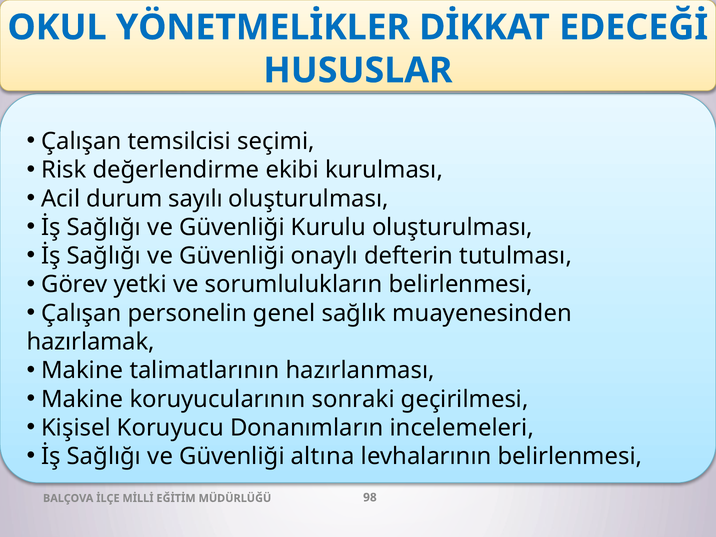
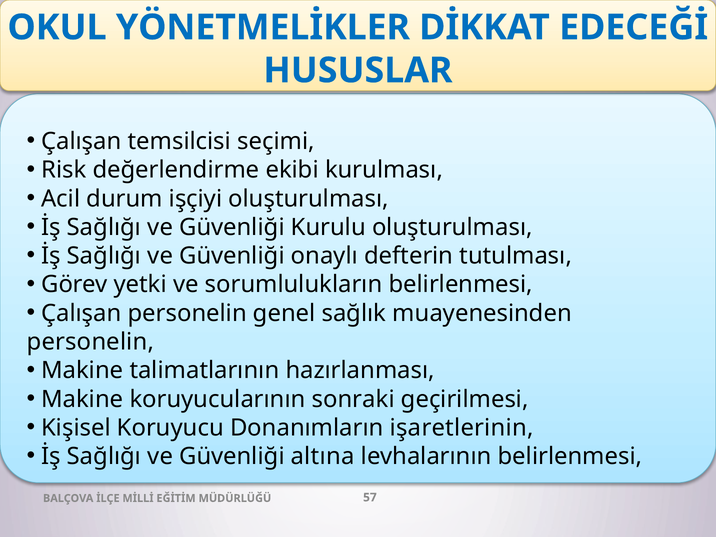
sayılı: sayılı -> işçiyi (196, 199)
hazırlamak: hazırlamak -> personelin (90, 342)
incelemeleri: incelemeleri -> işaretlerinin (462, 428)
98: 98 -> 57 (370, 497)
